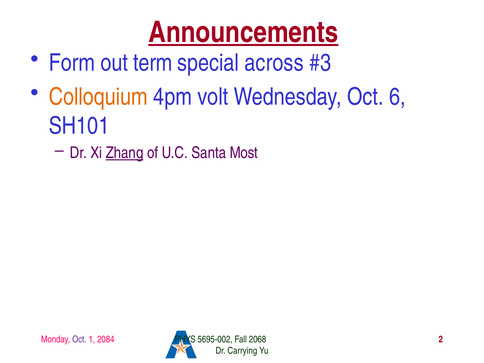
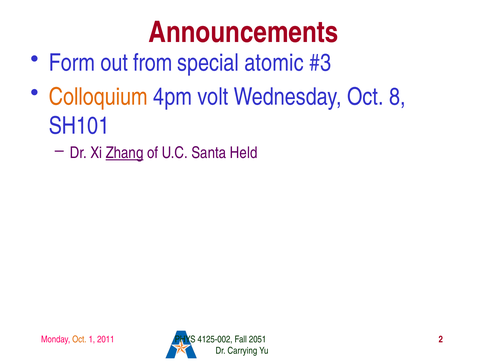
Announcements underline: present -> none (243, 32)
term: term -> from (153, 63)
across: across -> atomic (274, 63)
6: 6 -> 8 (397, 97)
Most: Most -> Held (244, 153)
Oct colour: purple -> orange (79, 339)
2084: 2084 -> 2011 (106, 339)
5695-002: 5695-002 -> 4125-002 (215, 339)
2068: 2068 -> 2051 (258, 339)
